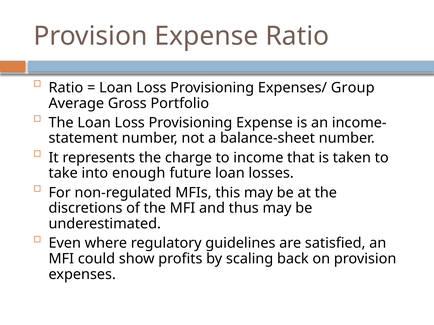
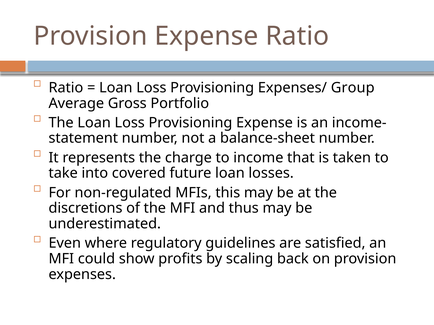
enough: enough -> covered (139, 173)
